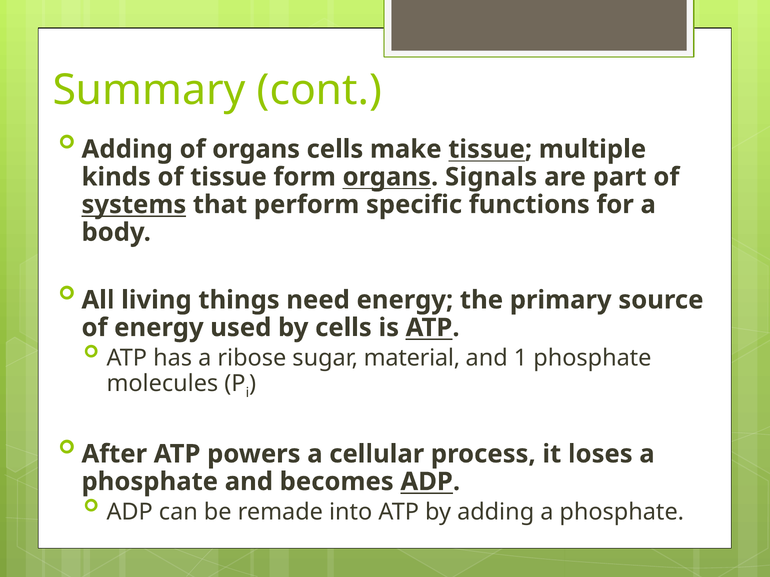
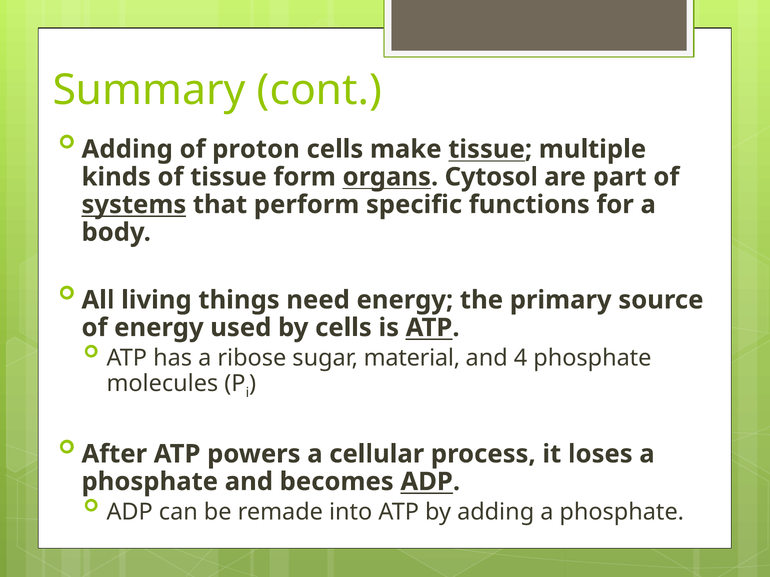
of organs: organs -> proton (256, 149)
Signals: Signals -> Cytosol (491, 177)
1: 1 -> 4 (521, 358)
